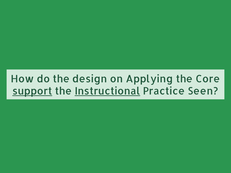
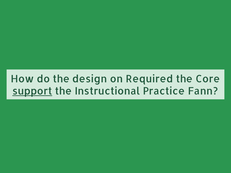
Applying: Applying -> Required (149, 79)
Instructional underline: present -> none (107, 91)
Seen: Seen -> Fann (203, 91)
